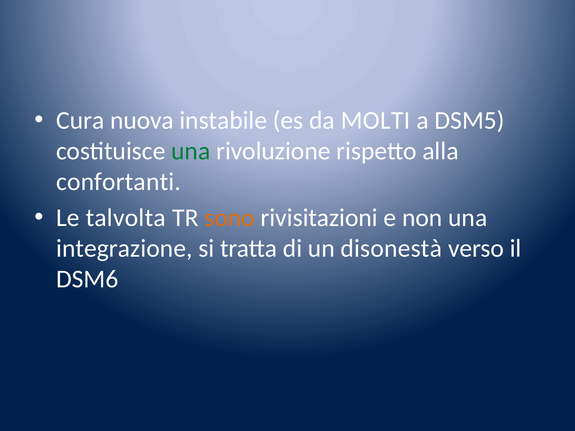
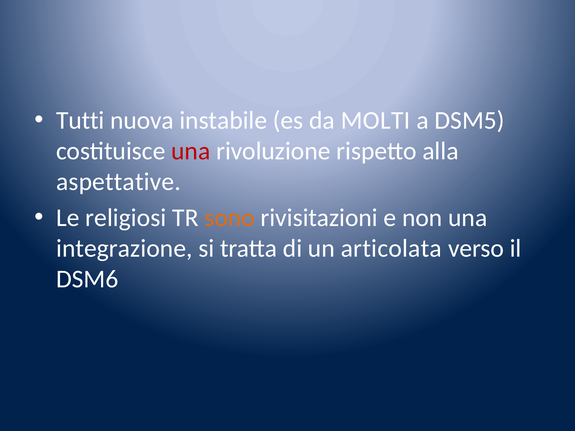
Cura: Cura -> Tutti (80, 121)
una colour: green -> red (191, 151)
confortanti: confortanti -> aspettative (118, 182)
talvolta: talvolta -> religiosi (126, 218)
disonestà: disonestà -> articolata (391, 248)
